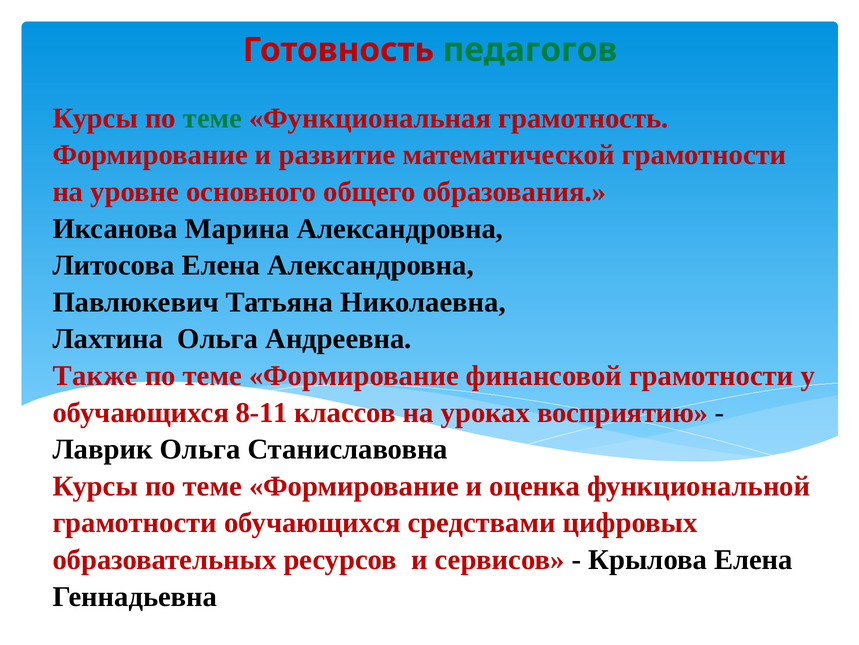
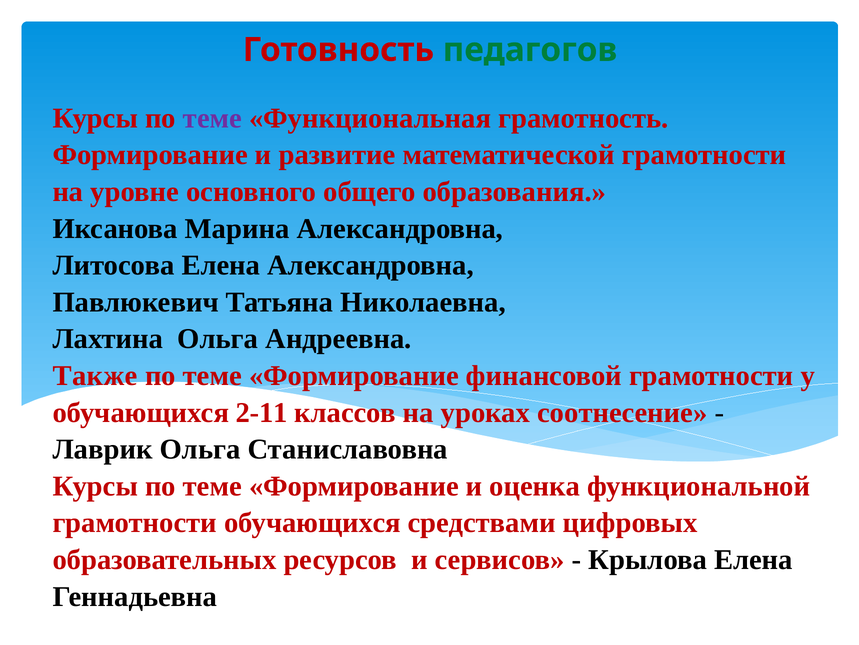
теме colour: green -> purple (212, 118)
8-11: 8-11 -> 2-11 (262, 412)
восприятию: восприятию -> соотнесение (622, 412)
